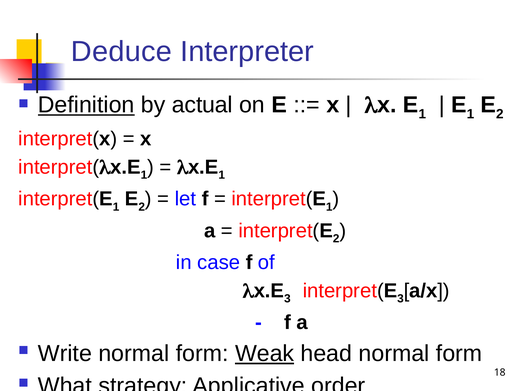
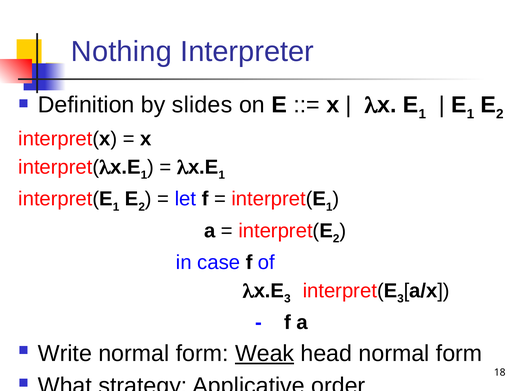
Deduce: Deduce -> Nothing (122, 52)
Definition underline: present -> none (86, 105)
actual: actual -> slides (202, 105)
